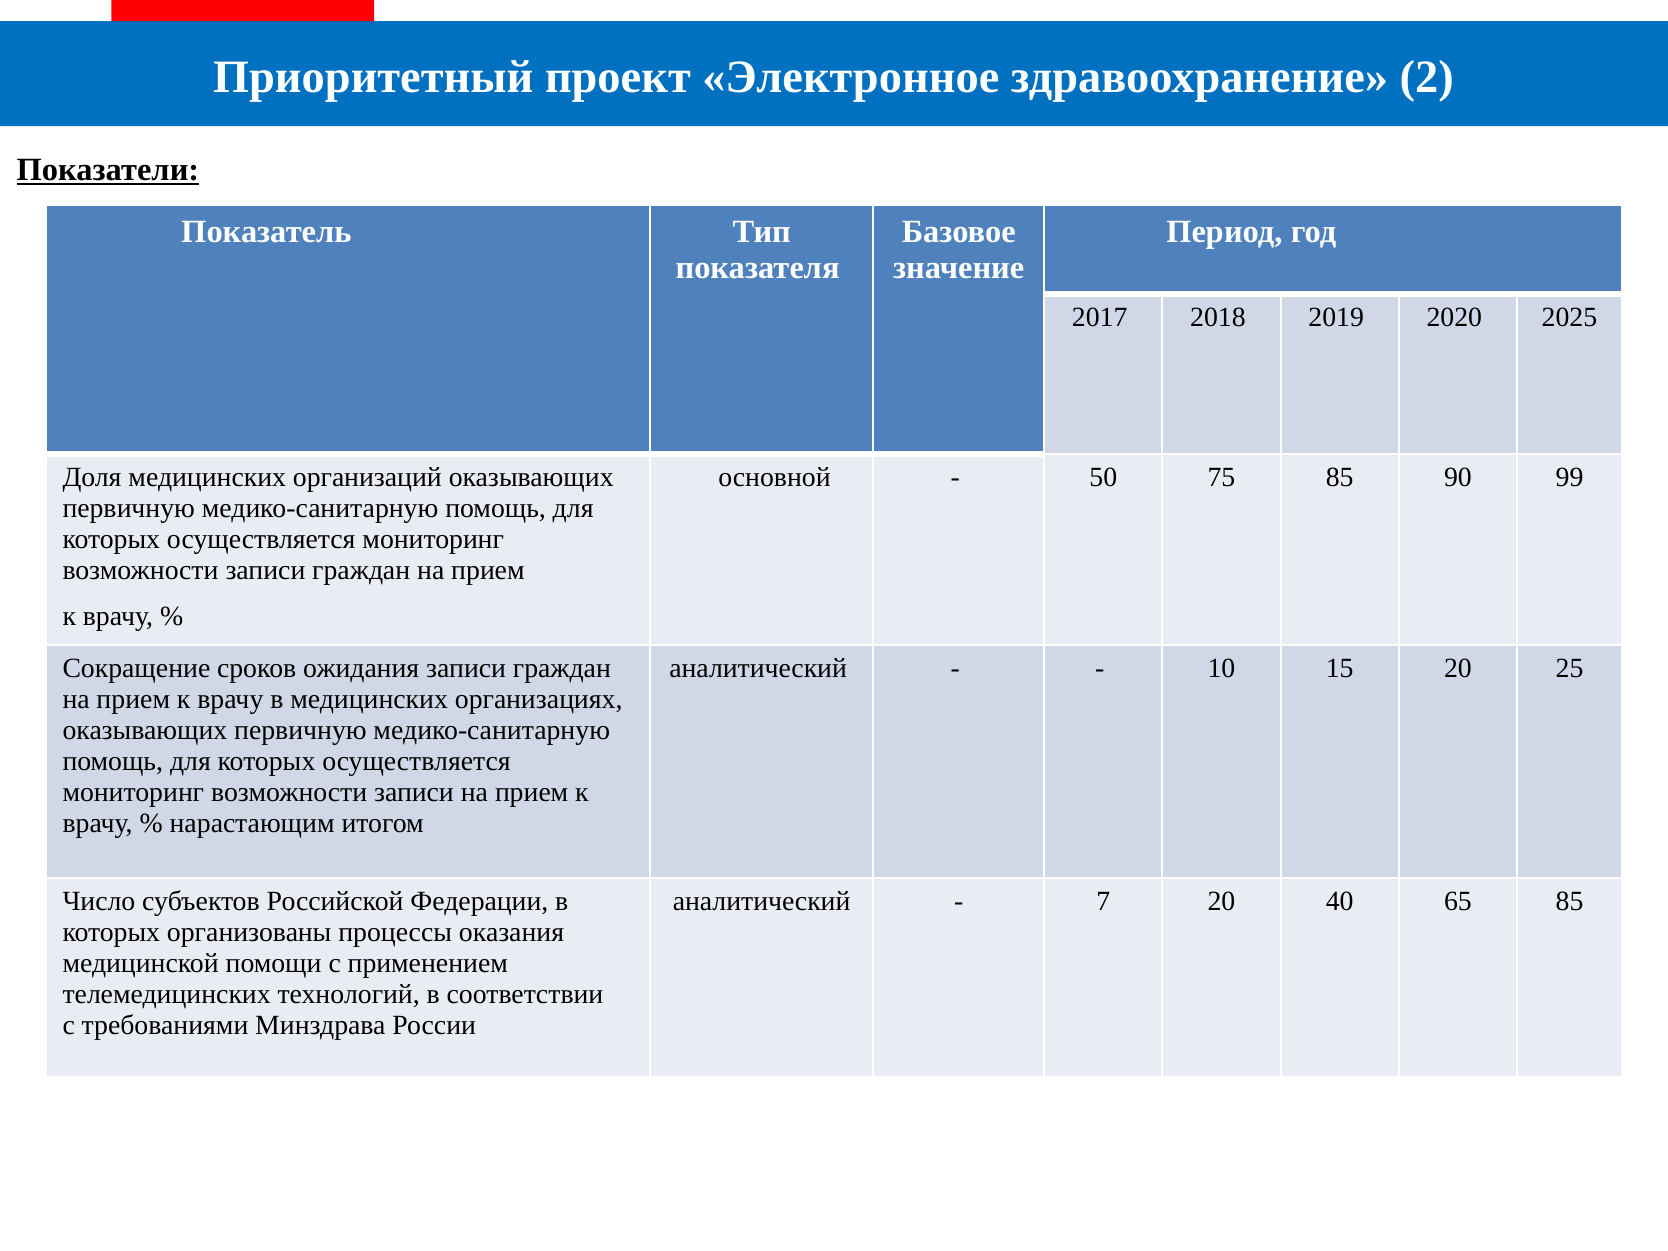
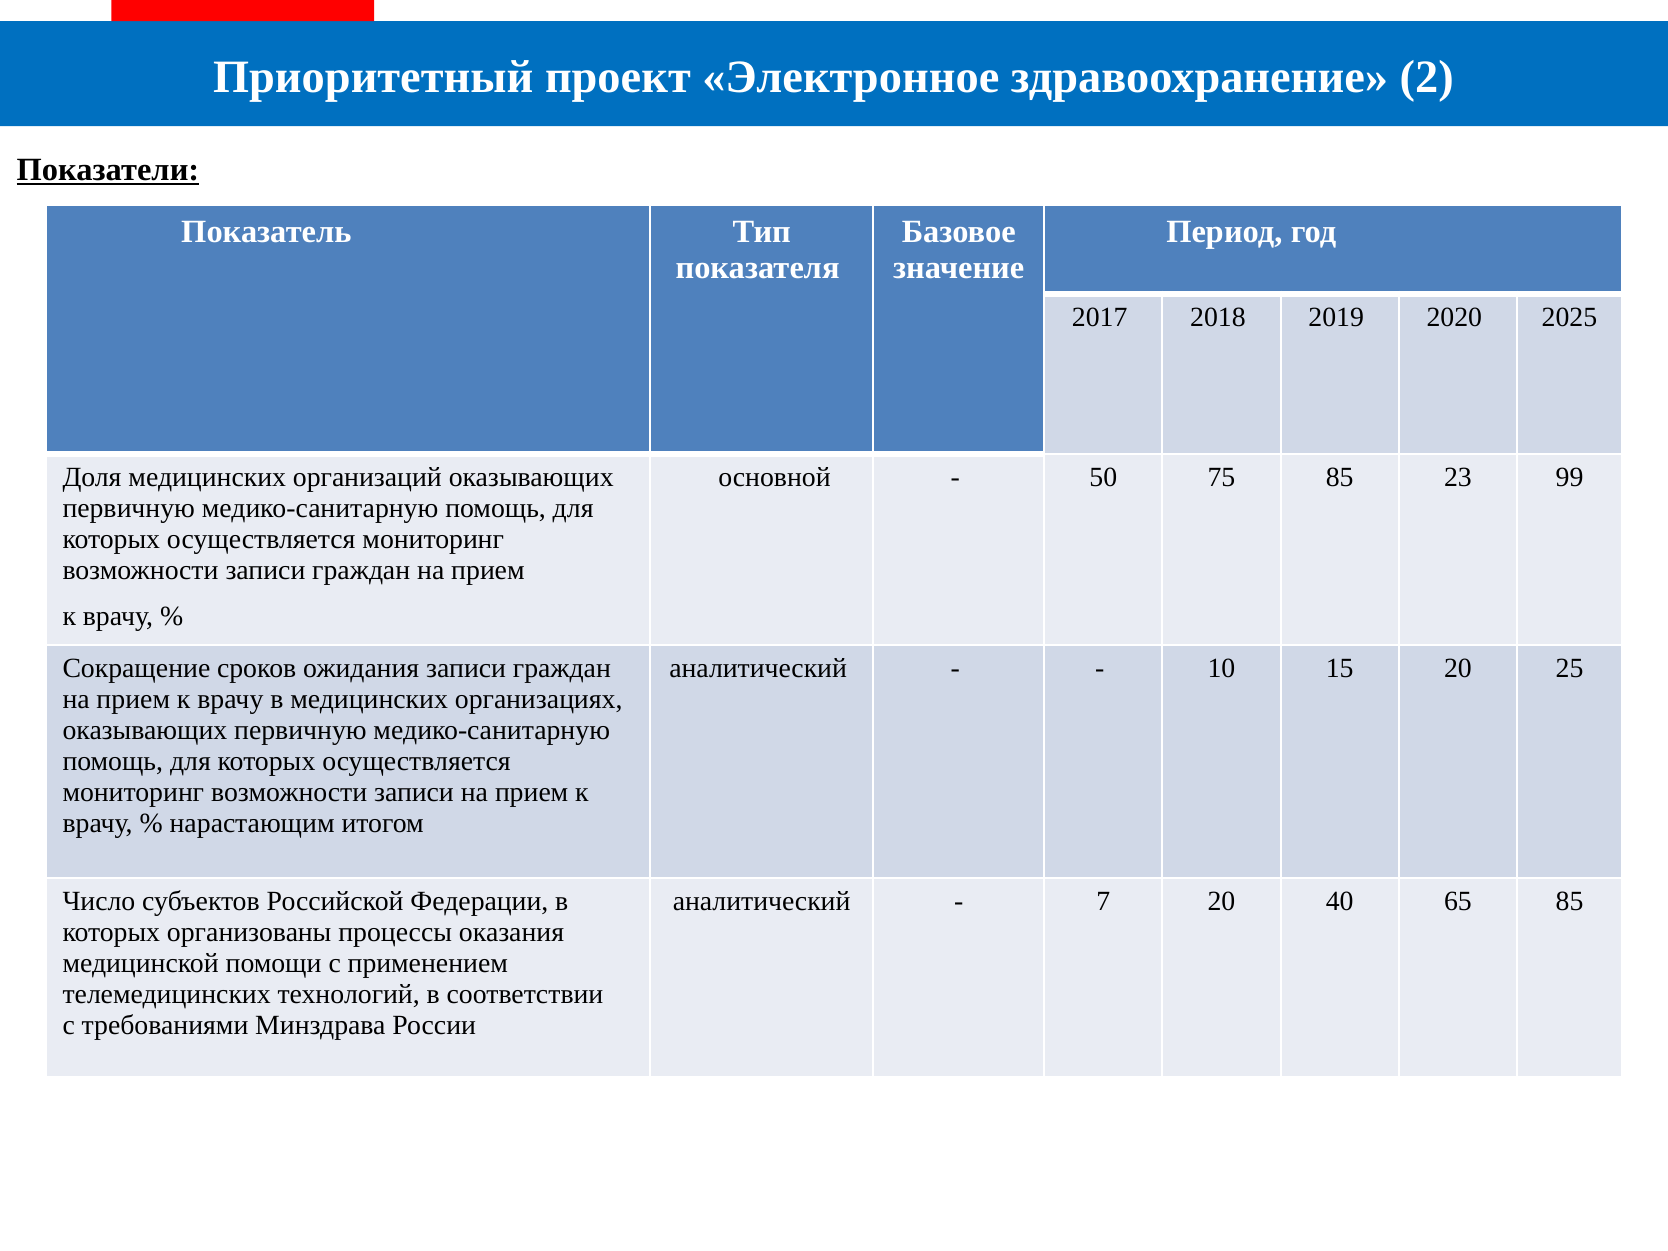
90: 90 -> 23 (1458, 478)
